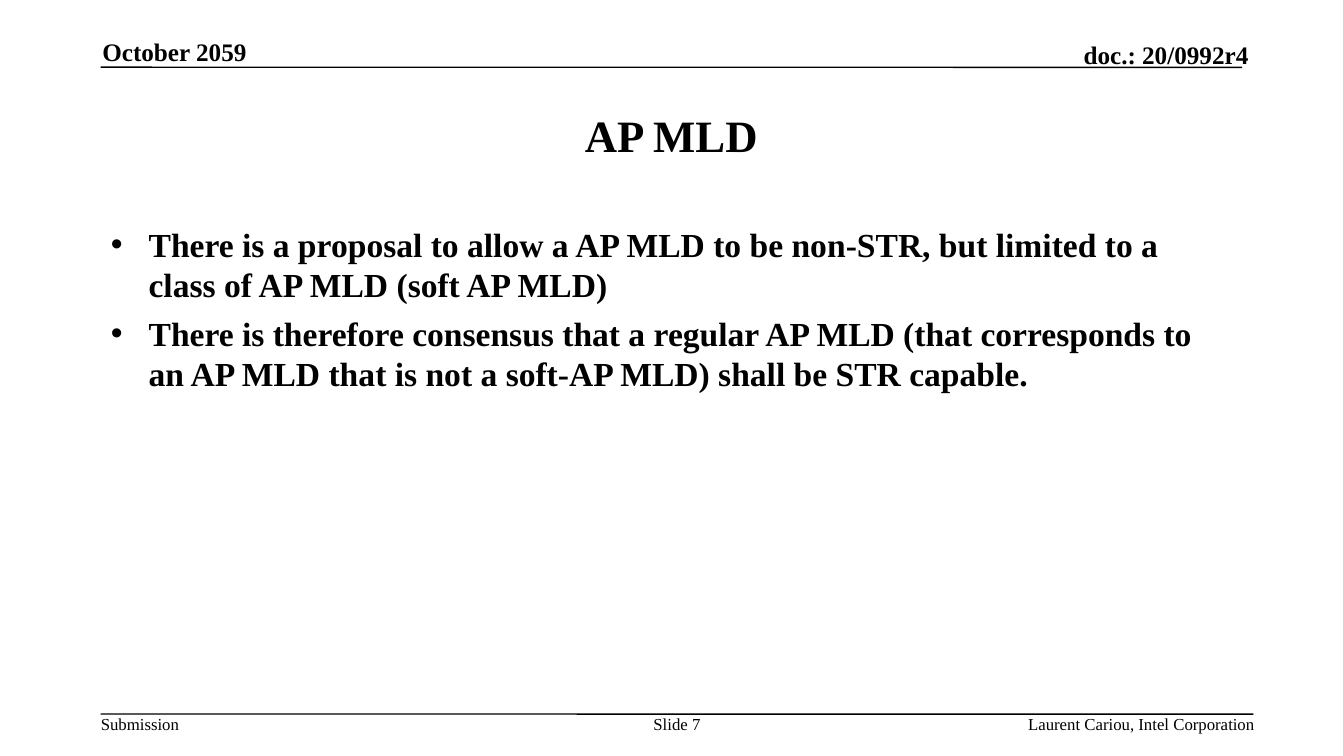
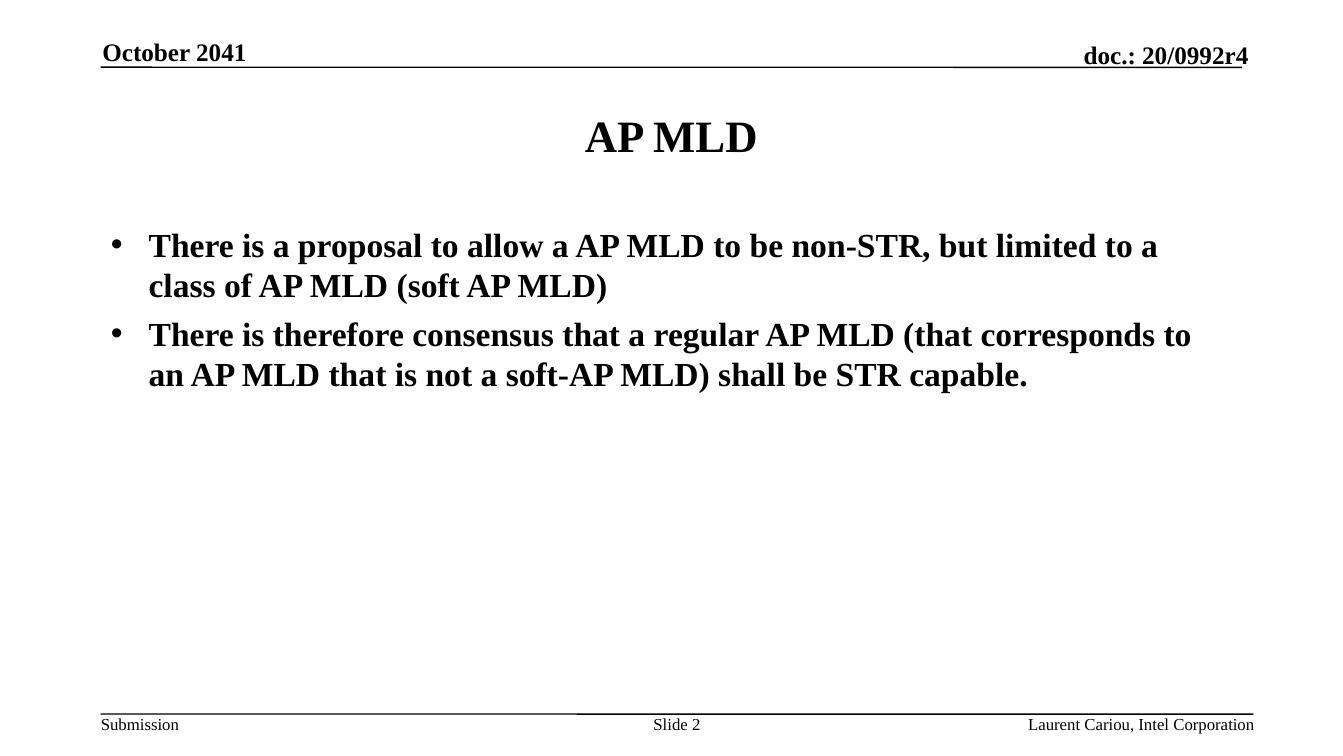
2059: 2059 -> 2041 (221, 53)
7: 7 -> 2 (696, 725)
